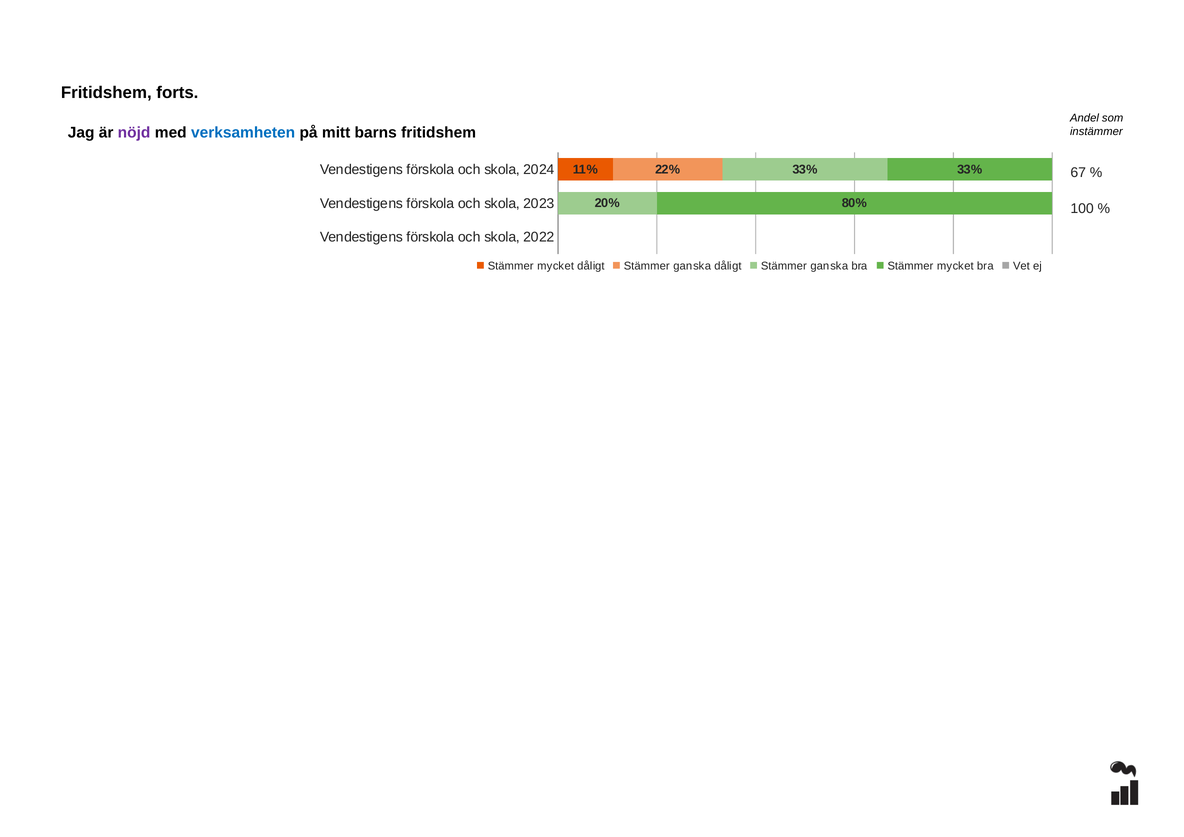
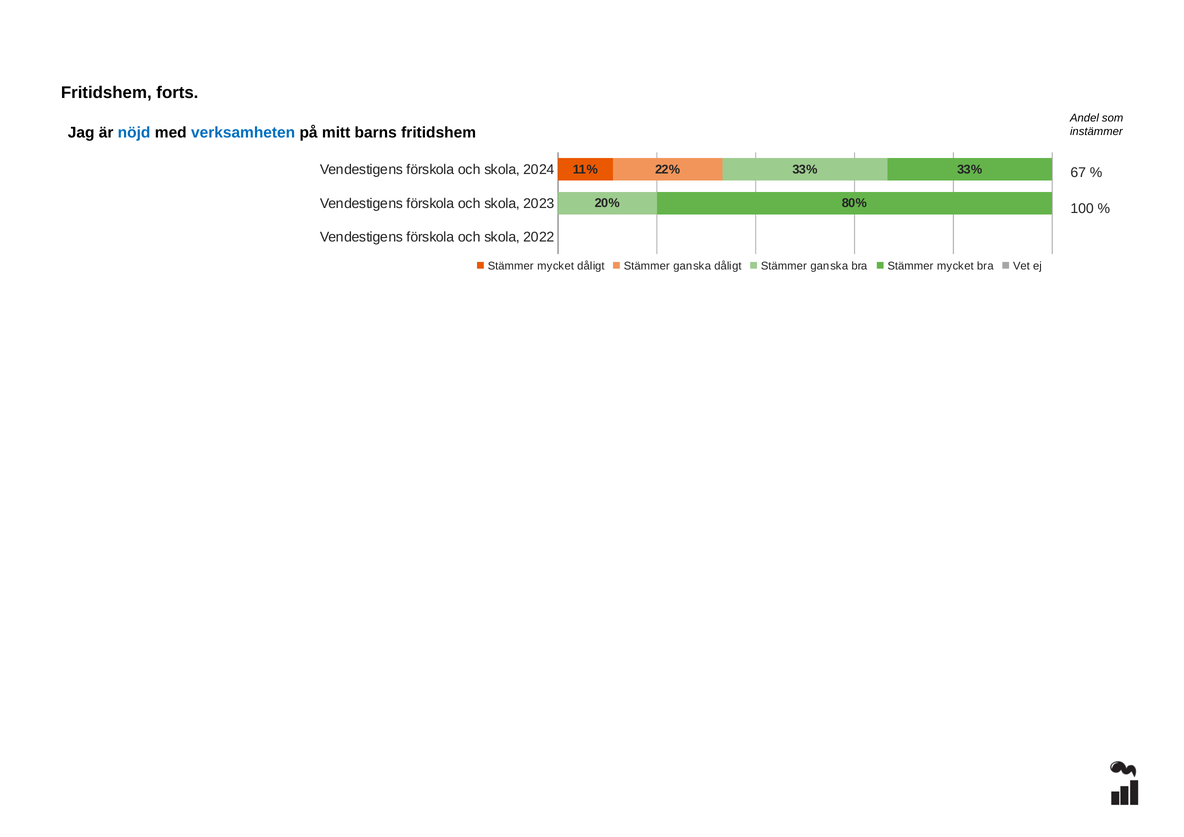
nöjd colour: purple -> blue (134, 133)
